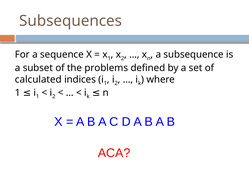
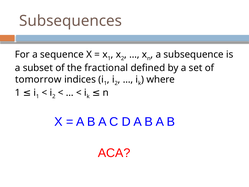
problems: problems -> fractional (106, 68)
calculated: calculated -> tomorrow (38, 79)
